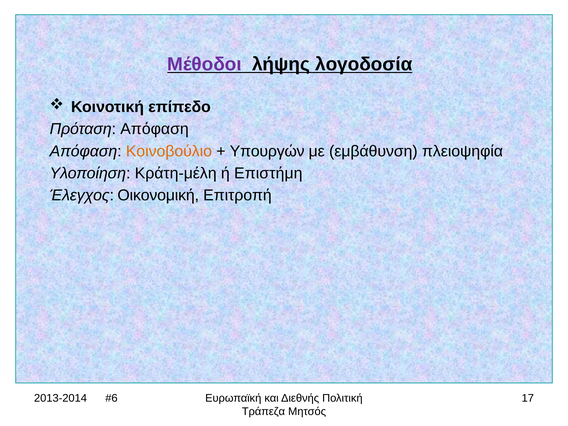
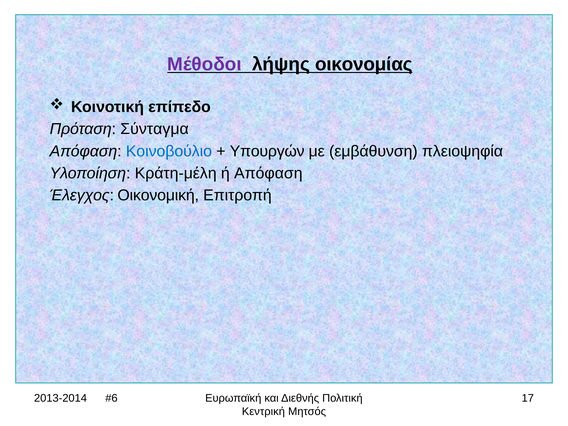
λογοδοσία: λογοδοσία -> οικονομίας (364, 64)
Πρόταση Απόφαση: Απόφαση -> Σύνταγμα (155, 129)
Κοινοβούλιο colour: orange -> blue (169, 151)
ή Επιστήμη: Επιστήμη -> Απόφαση (268, 173)
Τράπεζα: Τράπεζα -> Κεντρική (263, 411)
